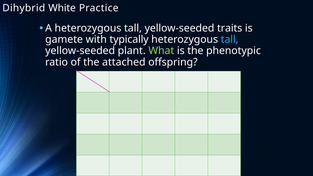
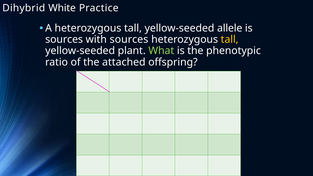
traits: traits -> allele (230, 28)
gamete: gamete -> sources (64, 40)
with typically: typically -> sources (129, 40)
tall colour: light blue -> yellow (230, 40)
